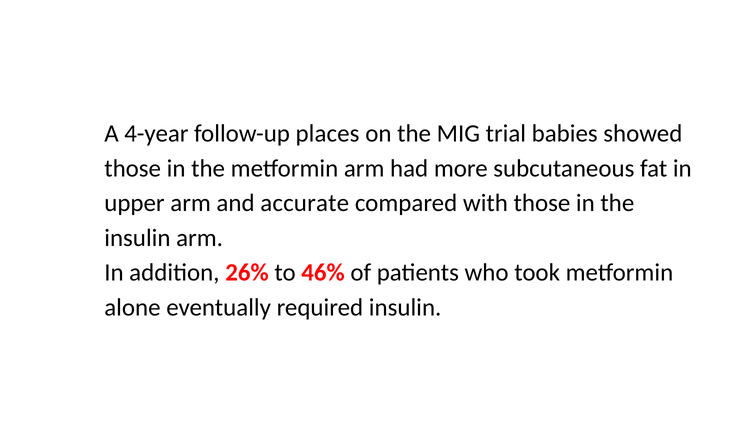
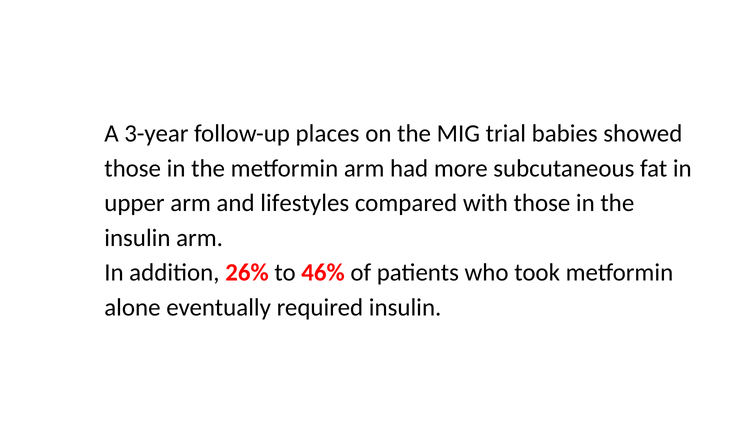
4-year: 4-year -> 3-year (156, 134)
accurate: accurate -> lifestyles (305, 203)
